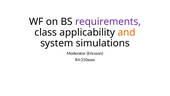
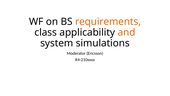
requirements colour: purple -> orange (108, 22)
